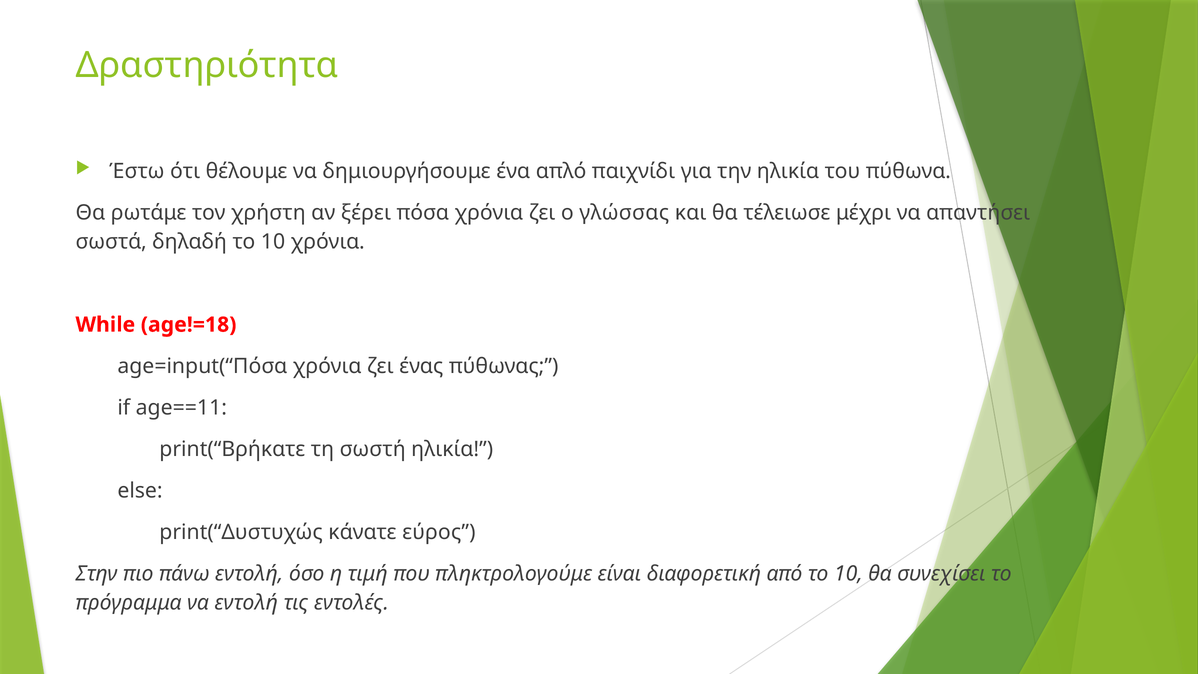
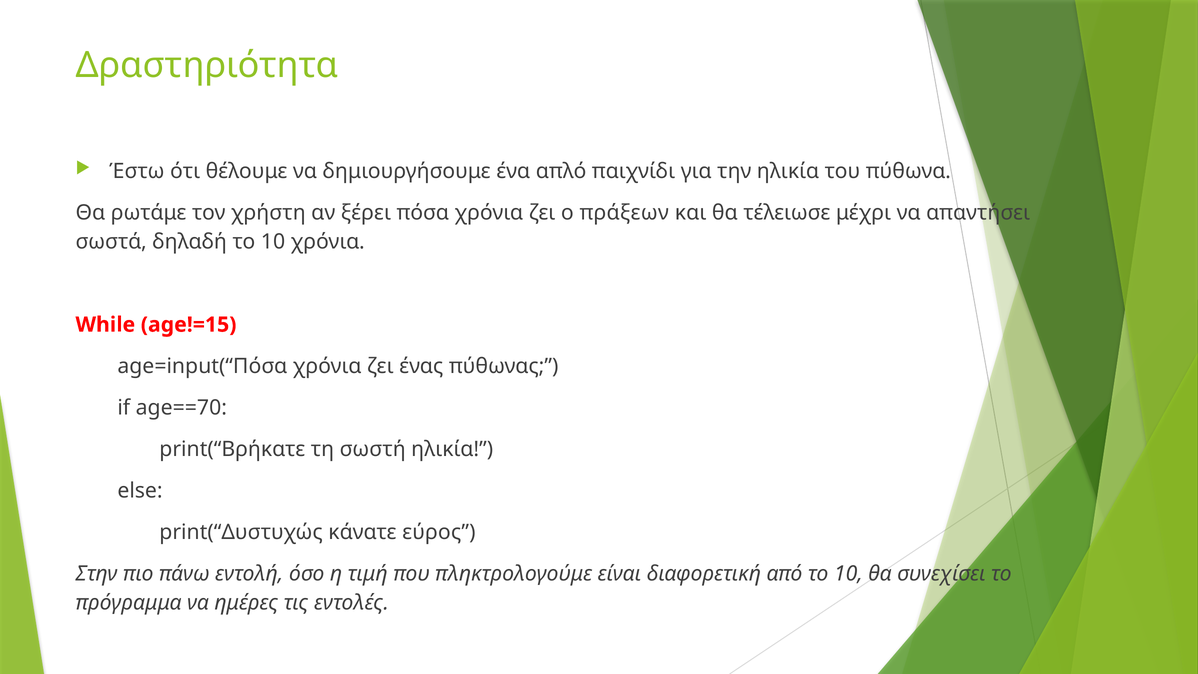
γλώσσας: γλώσσας -> πράξεων (624, 213)
age!=18: age!=18 -> age!=15 (189, 325)
age==11: age==11 -> age==70 (181, 408)
να εντολή: εντολή -> ημέρες (246, 603)
